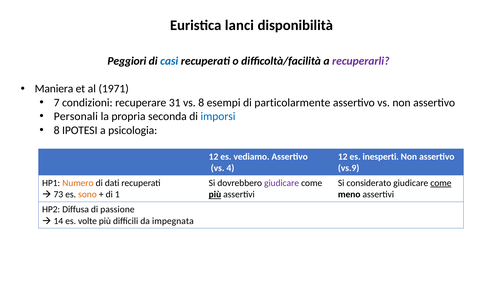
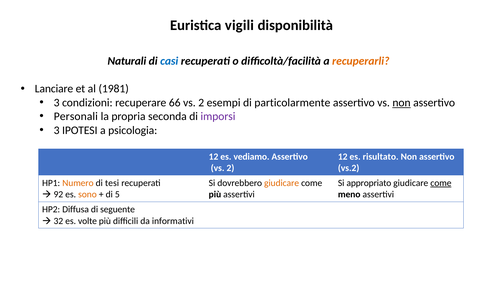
lanci: lanci -> vigili (239, 25)
Peggiori: Peggiori -> Naturali (127, 61)
recuperarli colour: purple -> orange (361, 61)
Maniera: Maniera -> Lanciare (54, 89)
1971: 1971 -> 1981 (114, 89)
7: 7 -> 3 (57, 103)
31: 31 -> 66 (175, 103)
8: 8 -> 2 (201, 103)
non underline: none -> present (402, 103)
imporsi colour: blue -> purple (218, 116)
8: 8 -> 3 (57, 130)
inesperti: inesperti -> risultato (381, 157)
4: 4 -> 2 (230, 168)
vs.9: vs.9 -> vs.2 (349, 168)
dati: dati -> tesi (112, 183)
giudicare colour: purple -> orange (282, 183)
considerato: considerato -> appropriato (369, 183)
più underline: present -> none (215, 194)
73: 73 -> 92 (58, 194)
1: 1 -> 5 (117, 194)
passione: passione -> seguente (118, 209)
14: 14 -> 32 (58, 221)
impegnata: impegnata -> informativi (173, 221)
